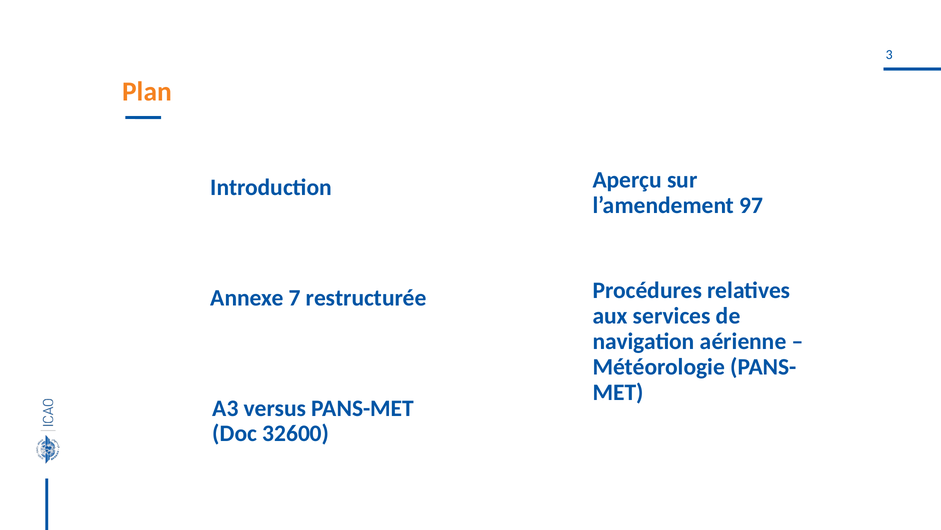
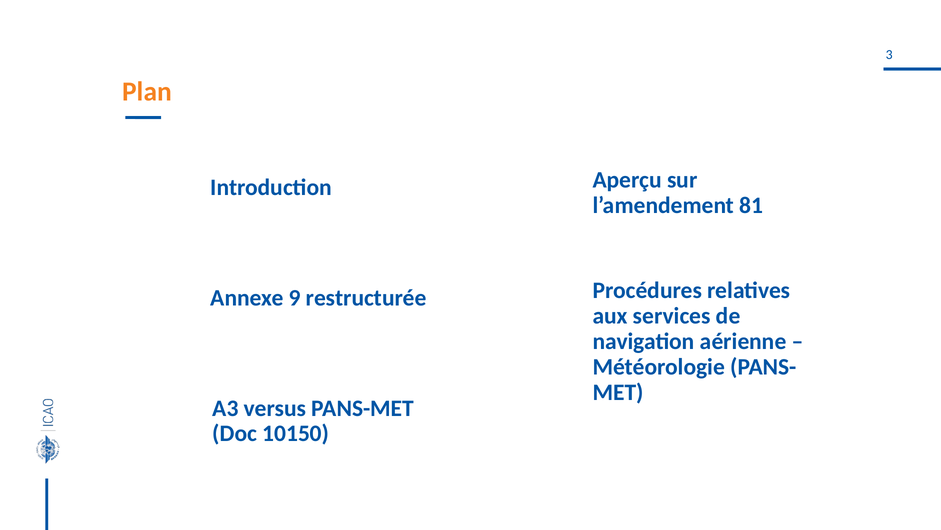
97: 97 -> 81 (751, 205)
7: 7 -> 9 (295, 298)
32600: 32600 -> 10150 (296, 433)
